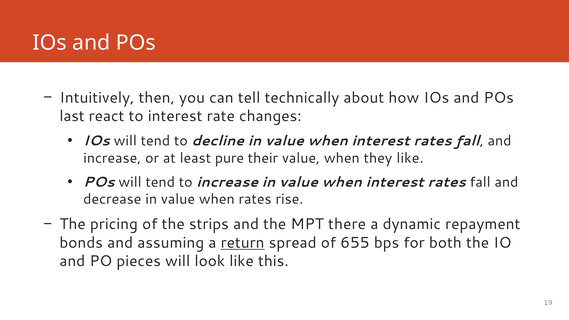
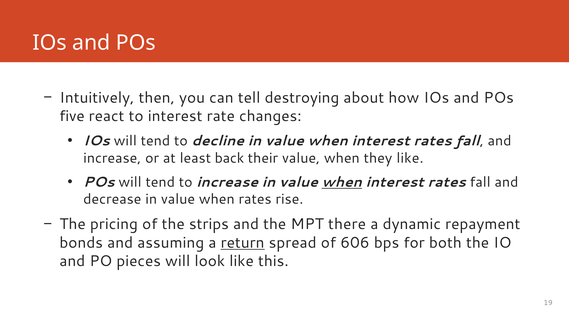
technically: technically -> destroying (302, 98)
last: last -> five (72, 116)
pure: pure -> back (229, 158)
when underline: none -> present (342, 182)
655: 655 -> 606 (355, 243)
